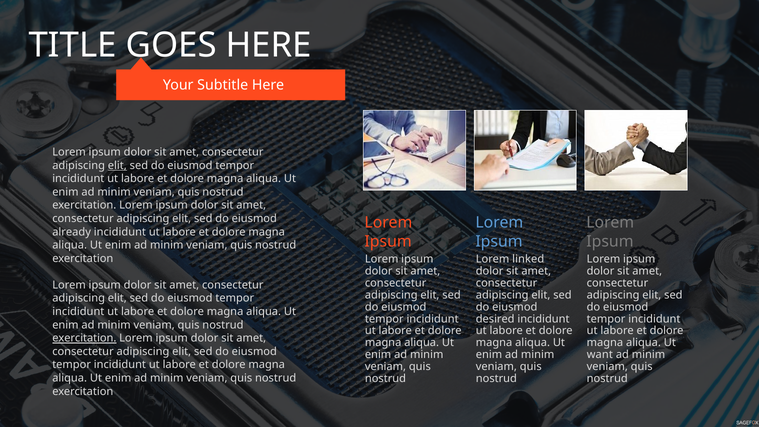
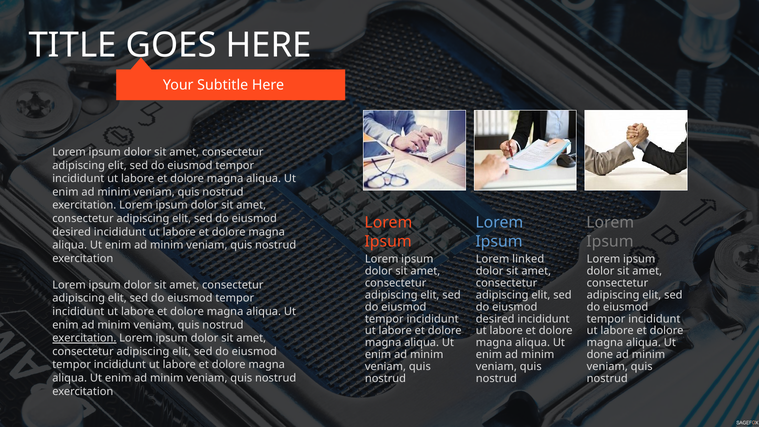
elit underline: present -> none (117, 165)
already: already -> desired (72, 232)
want: want -> done (600, 355)
